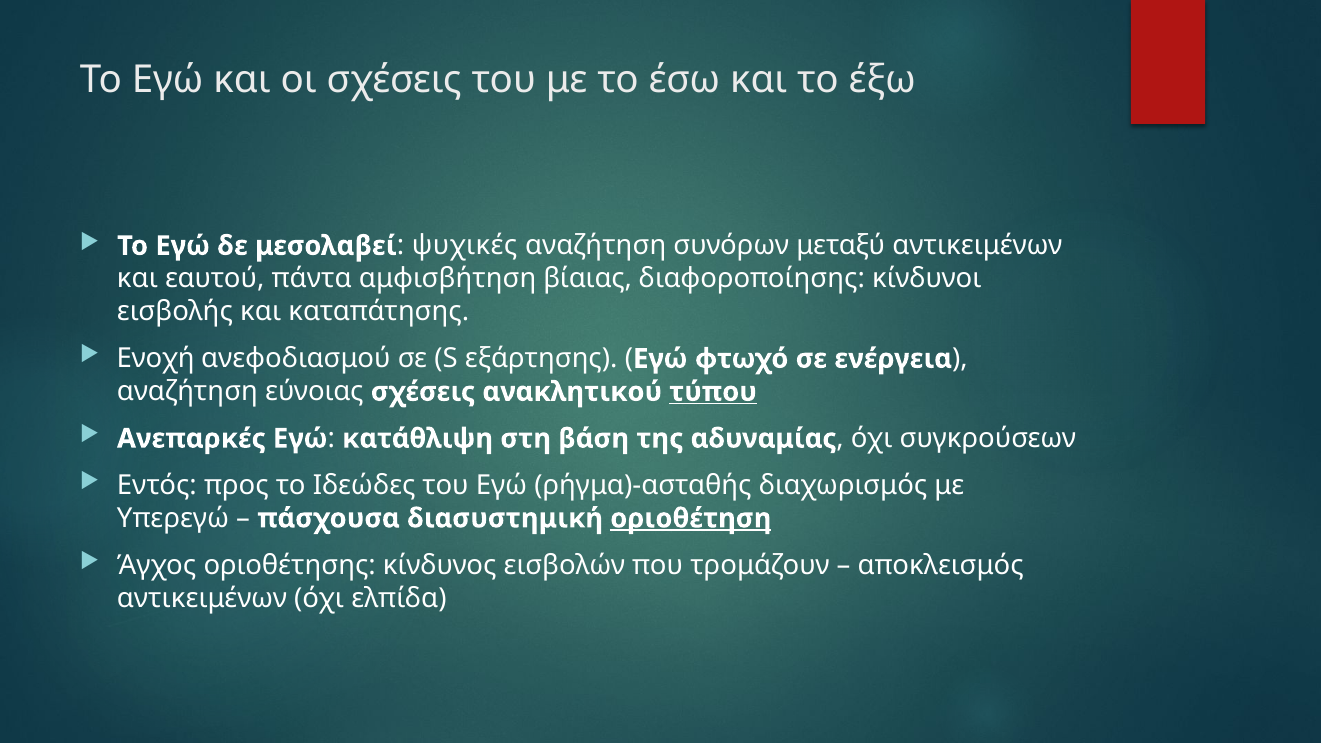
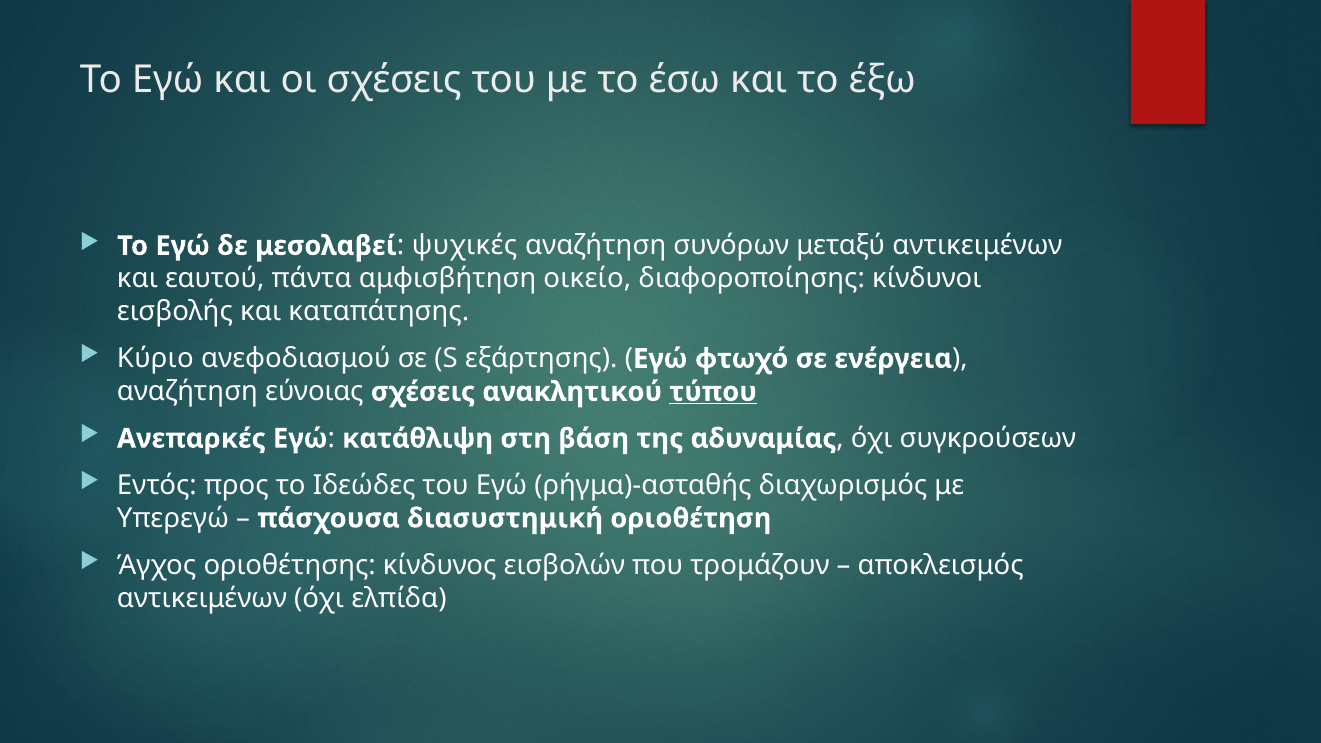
βίαιας: βίαιας -> οικείο (587, 279)
Ενοχή: Ενοχή -> Κύριο (155, 359)
οριοθέτηση underline: present -> none (691, 518)
